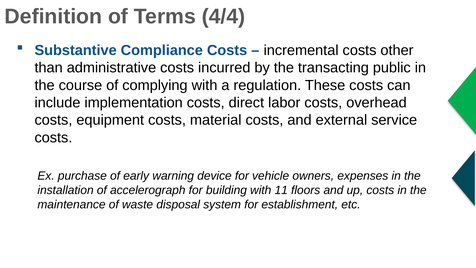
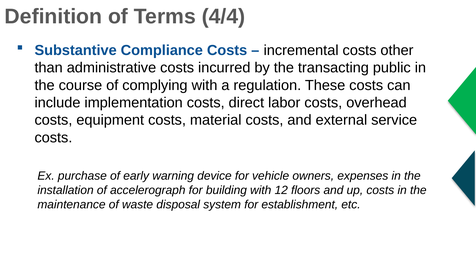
11: 11 -> 12 (281, 190)
